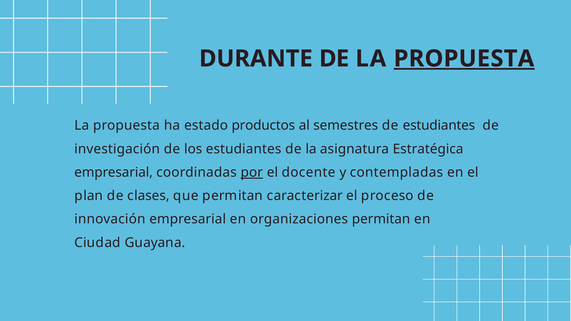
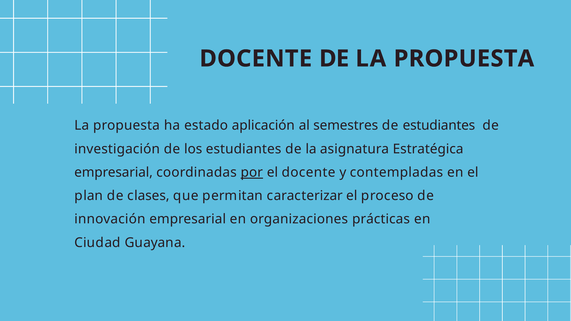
DURANTE: DURANTE -> DOCENTE (256, 59)
PROPUESTA underline: present -> none (464, 59)
productos: productos -> aplicación (263, 126)
organizaciones permitan: permitan -> prácticas (381, 219)
